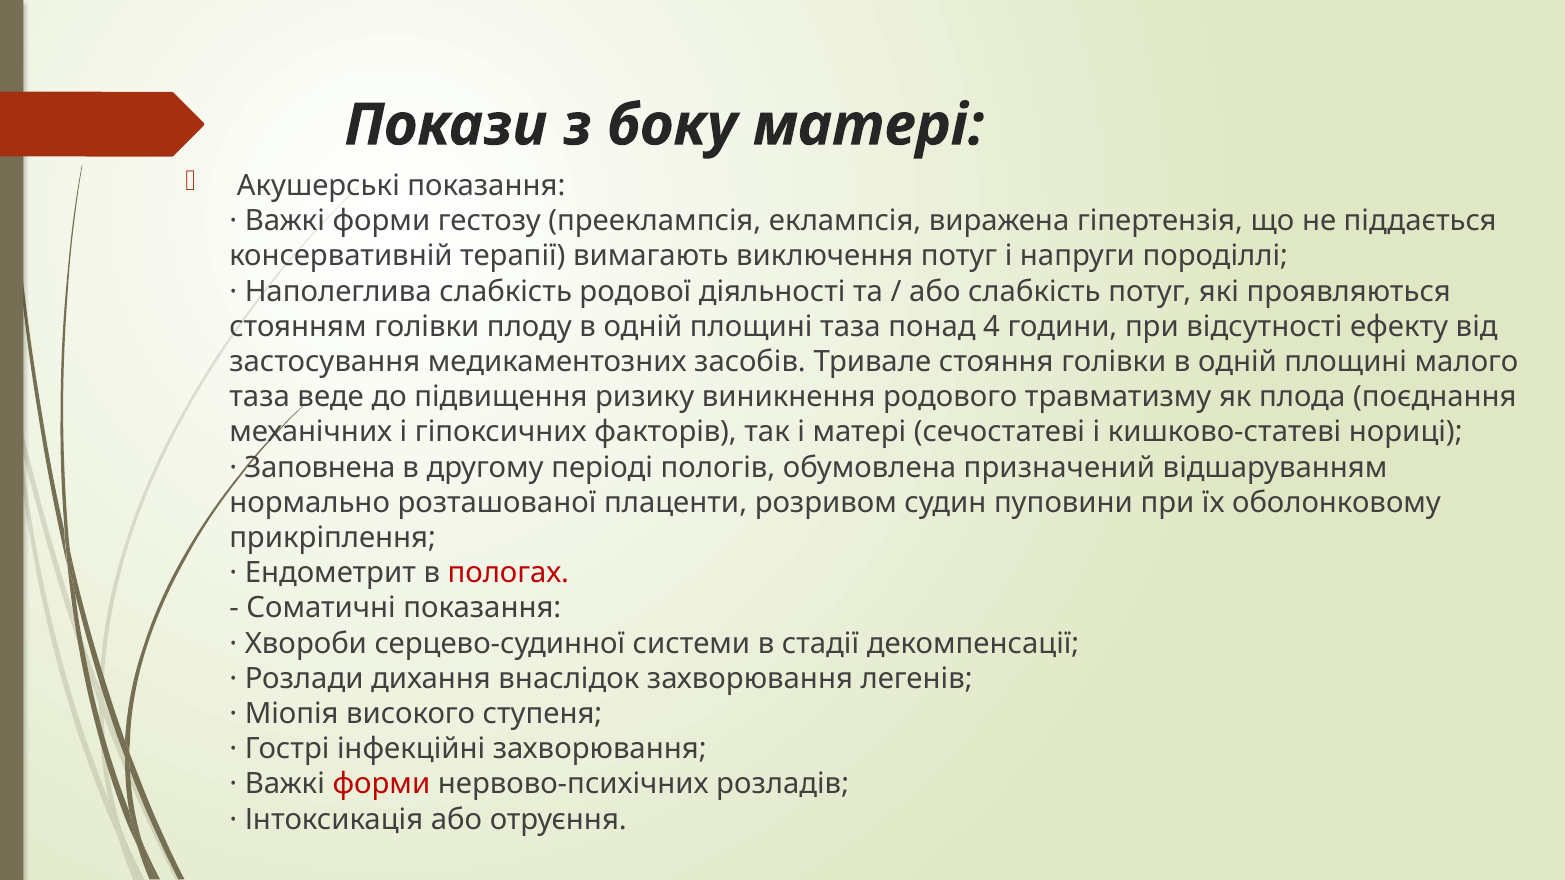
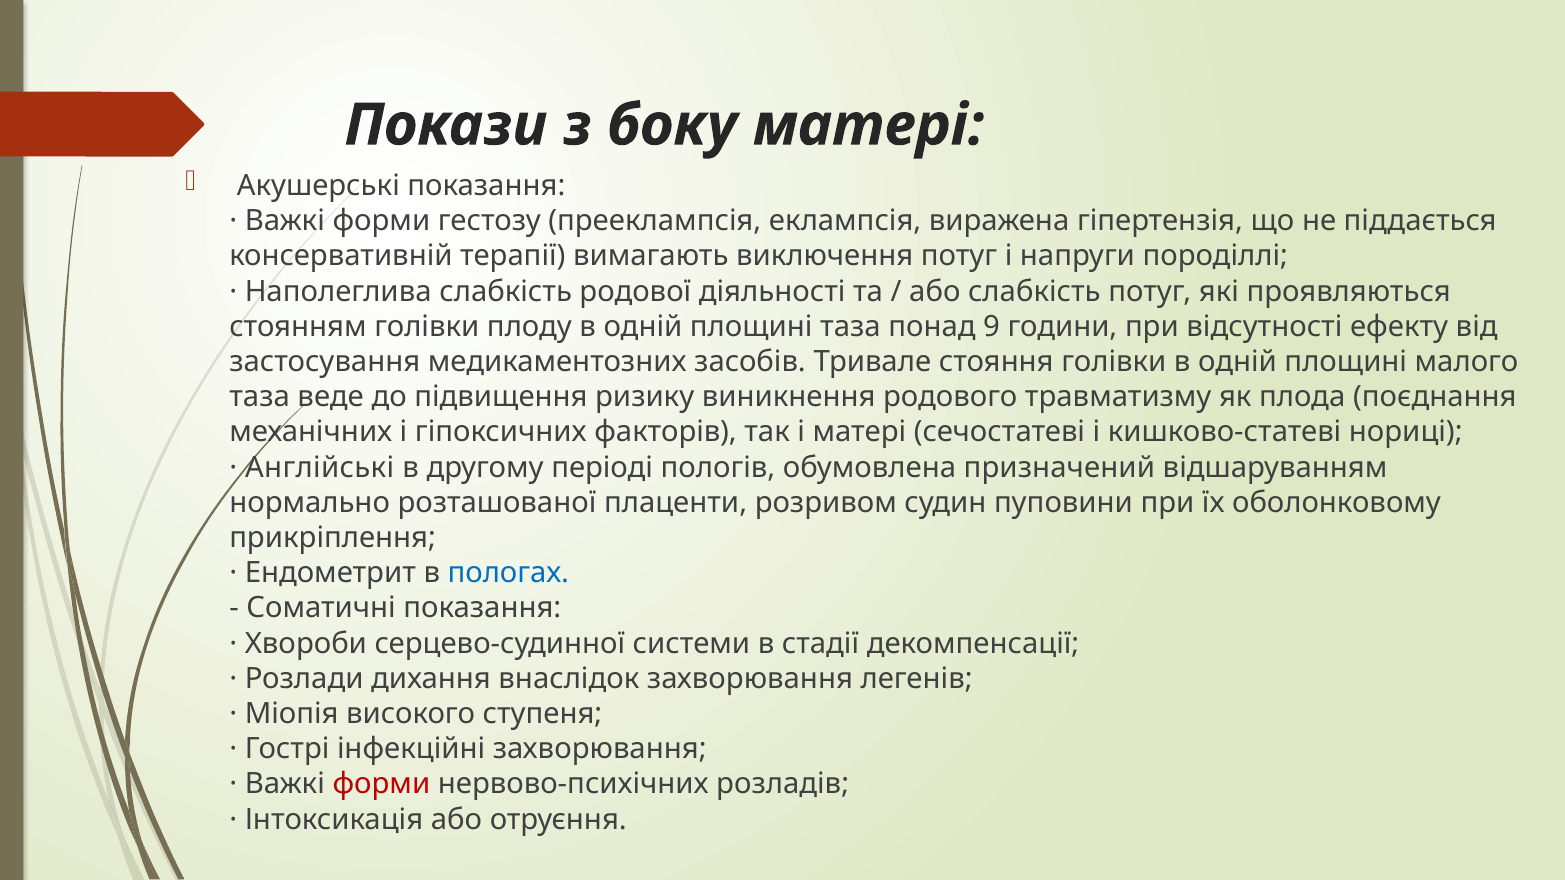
4: 4 -> 9 (992, 327)
Заповнена: Заповнена -> Англійські (320, 468)
пологах colour: red -> blue (508, 573)
